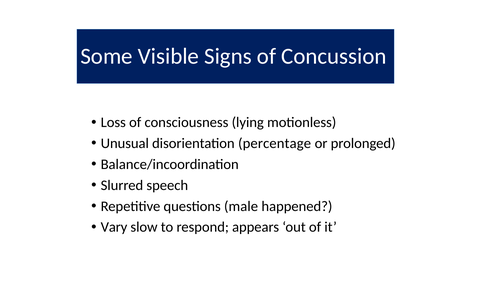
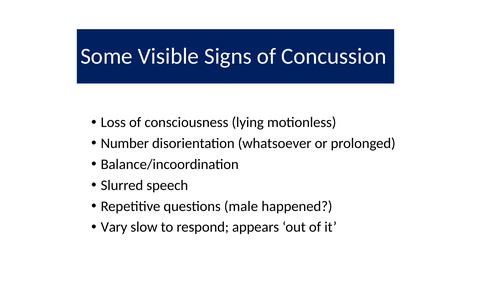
Unusual: Unusual -> Number (125, 144)
percentage: percentage -> whatsoever (275, 144)
